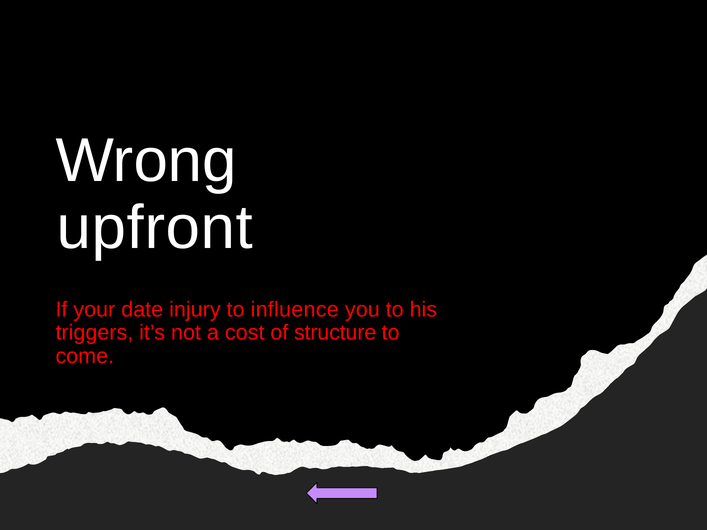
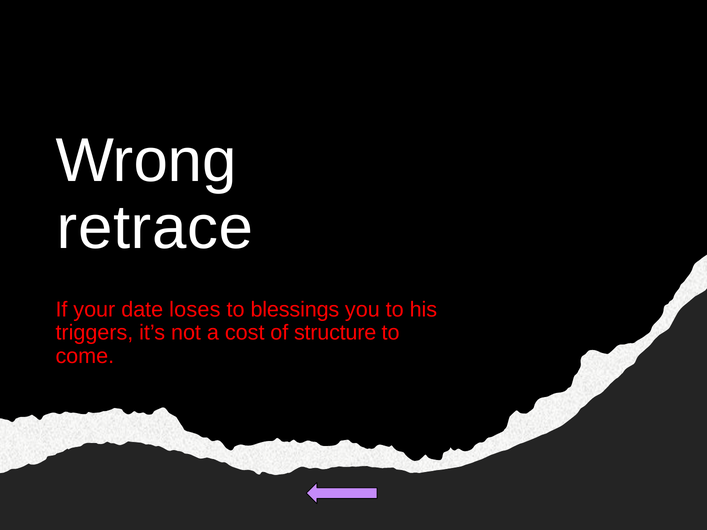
upfront: upfront -> retrace (155, 228)
injury: injury -> loses (195, 310)
influence: influence -> blessings (295, 310)
